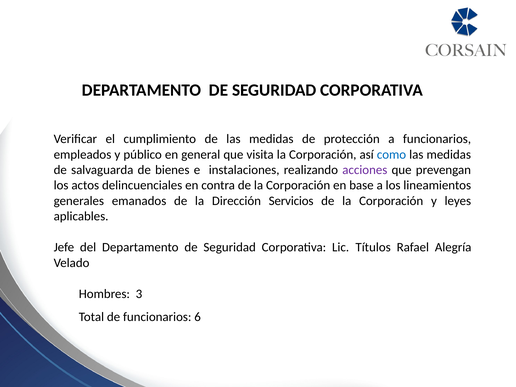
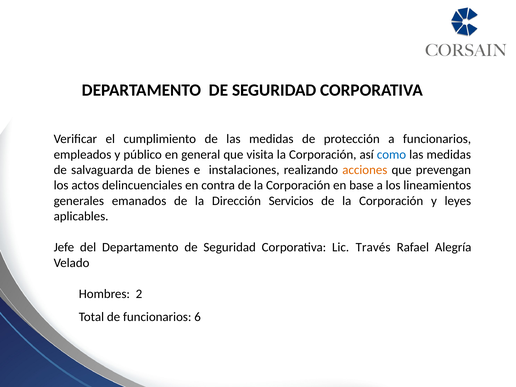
acciones colour: purple -> orange (365, 170)
Títulos: Títulos -> Través (373, 247)
3: 3 -> 2 (139, 294)
